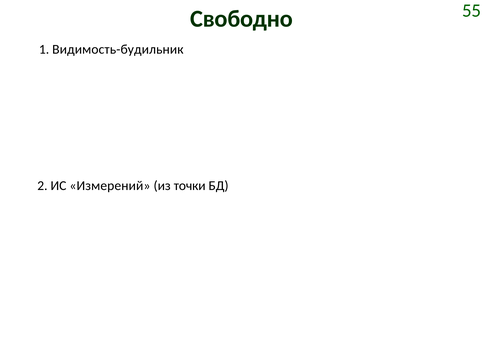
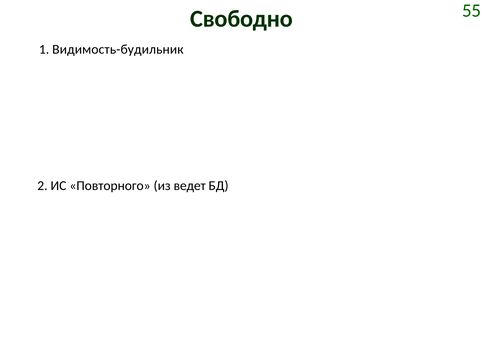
Измерений: Измерений -> Повторного (110, 186)
точки: точки -> ведет (190, 186)
